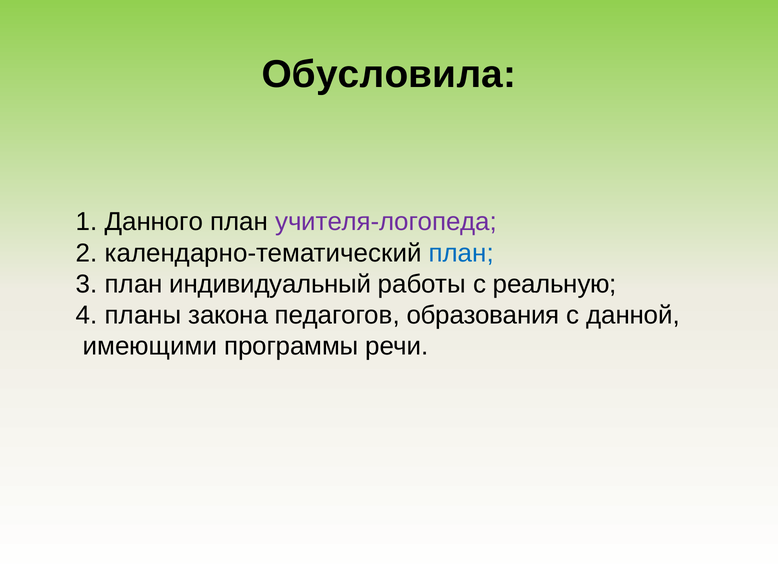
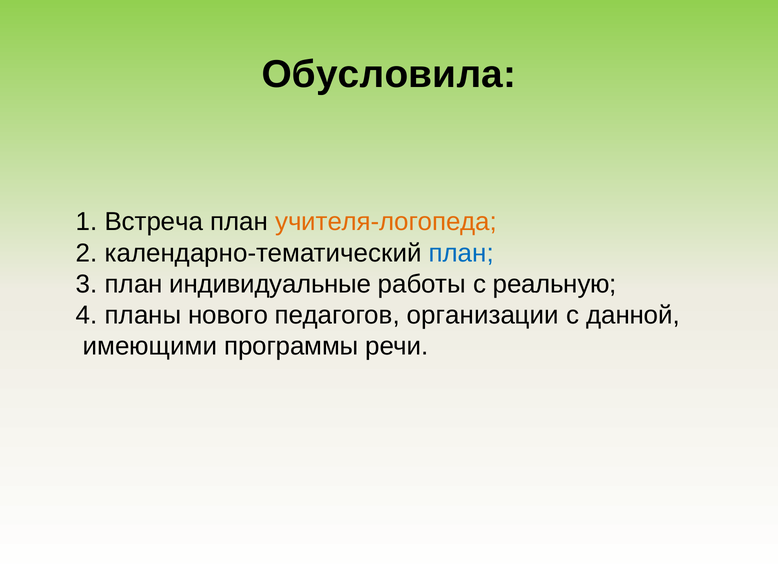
Данного: Данного -> Встреча (154, 222)
учителя-логопеда colour: purple -> orange (386, 222)
индивидуальный: индивидуальный -> индивидуальные (270, 284)
закона: закона -> нового (228, 315)
образования: образования -> организации (483, 315)
